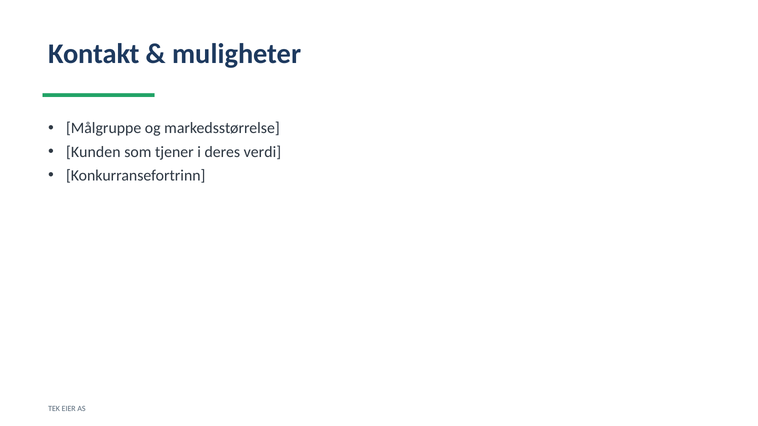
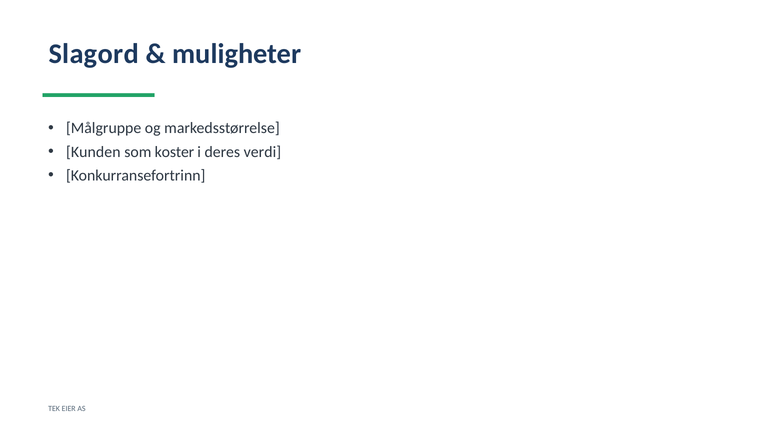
Kontakt: Kontakt -> Slagord (94, 54)
tjener: tjener -> koster (174, 152)
